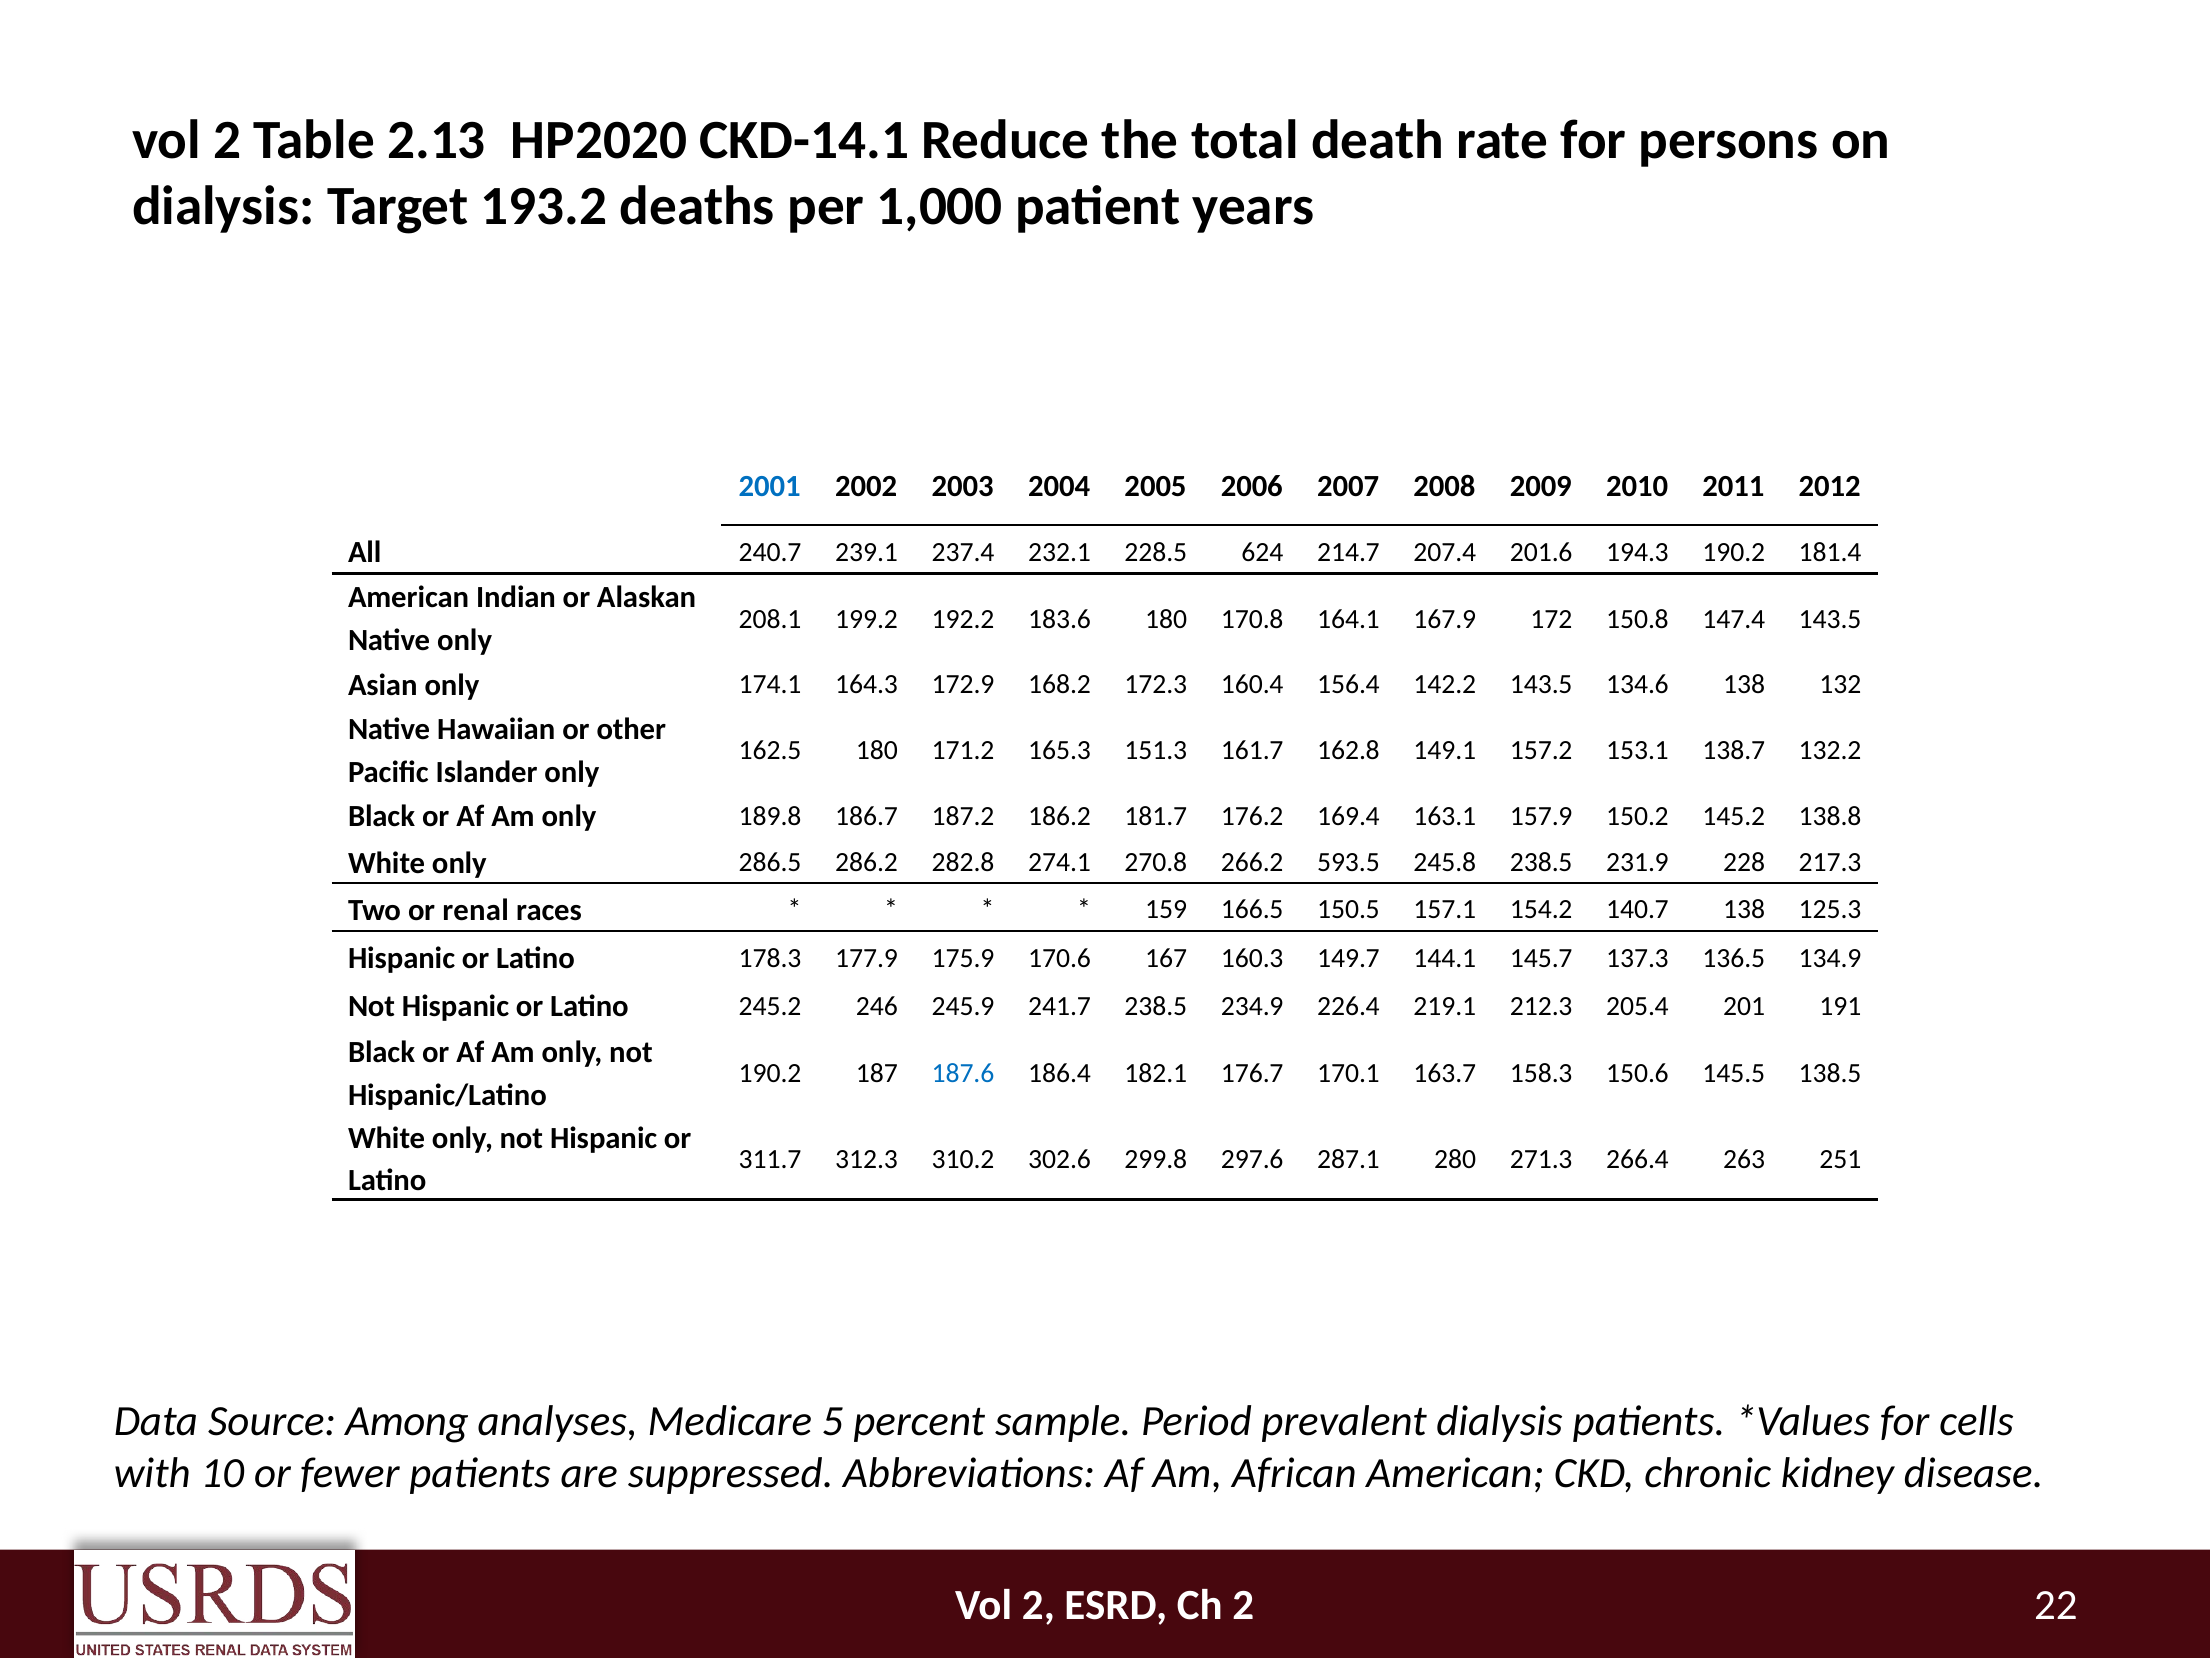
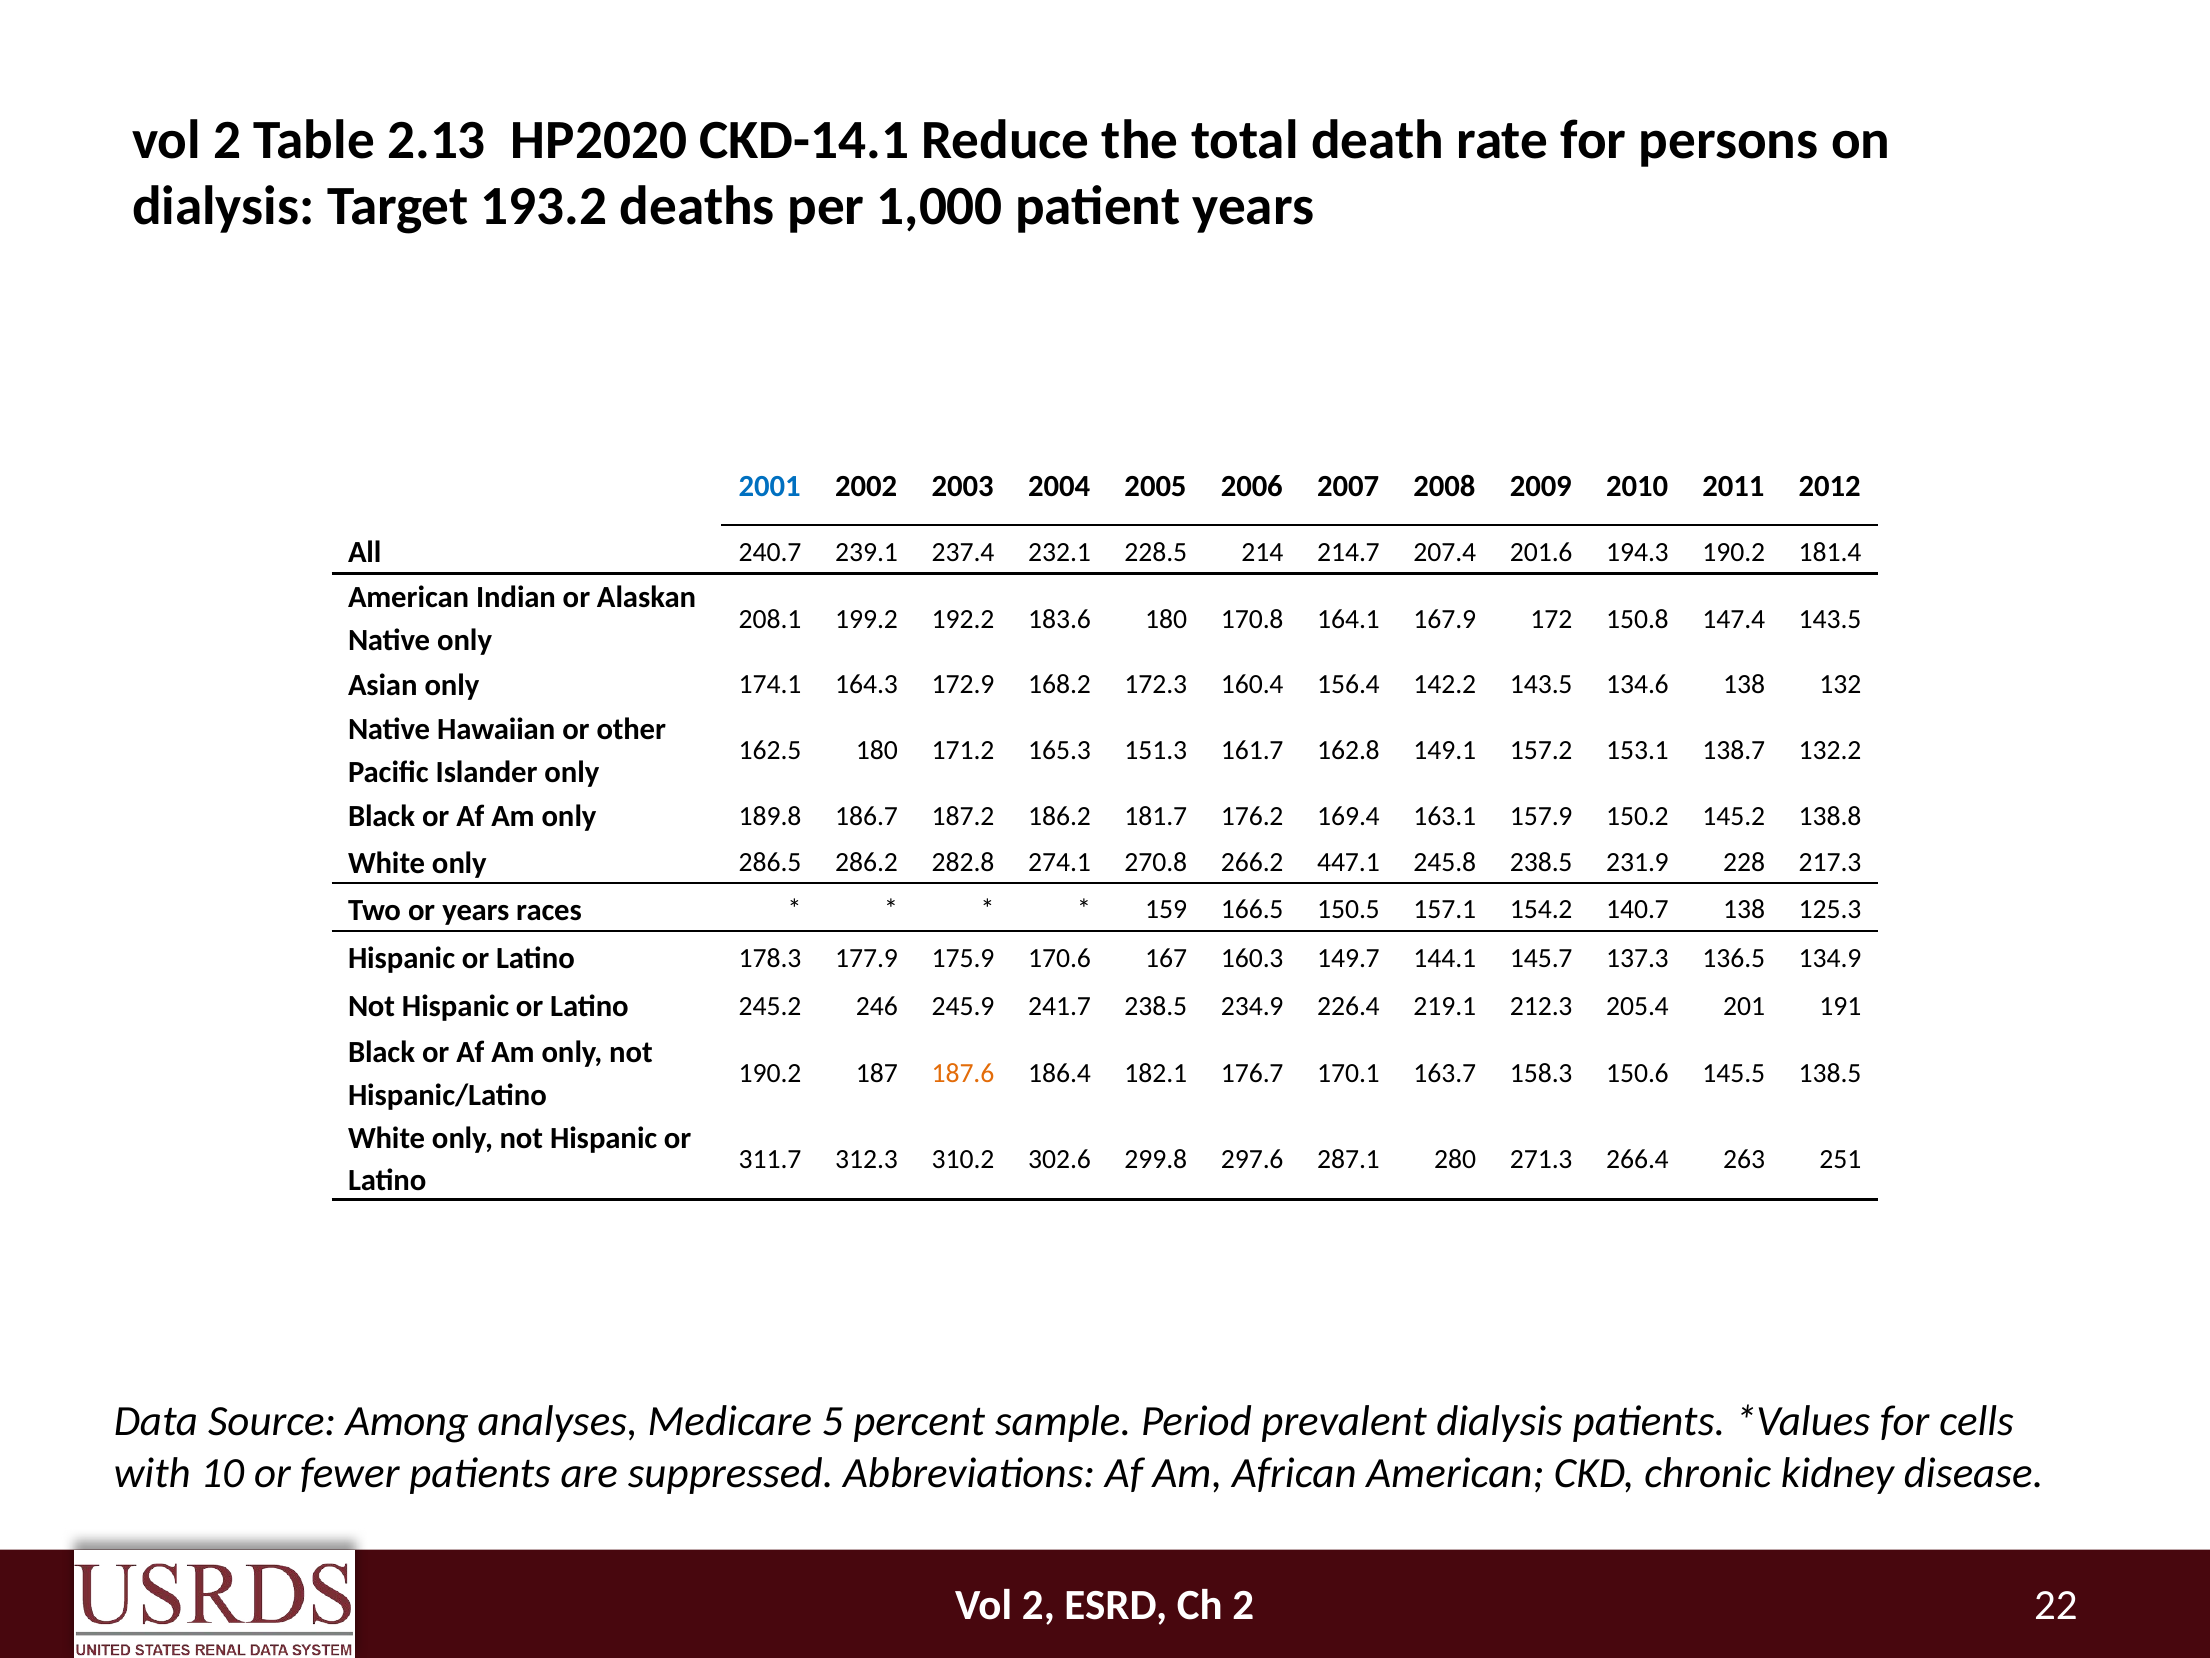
624: 624 -> 214 (1262, 552)
593.5: 593.5 -> 447.1 (1348, 862)
or renal: renal -> years (476, 910)
187.6 colour: blue -> orange (963, 1073)
